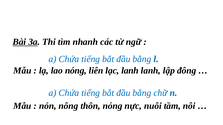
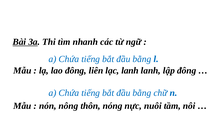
lao nóng: nóng -> đông (76, 71)
